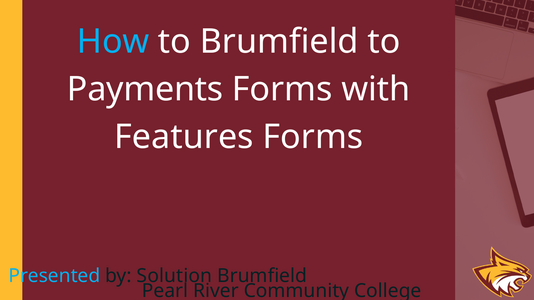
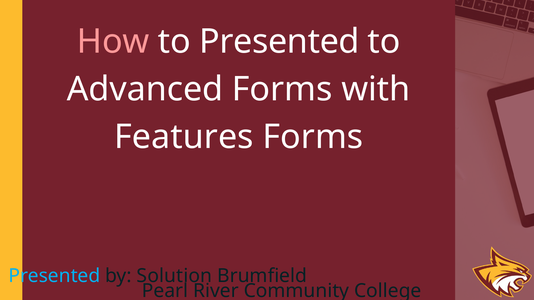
How colour: light blue -> pink (113, 42)
to Brumfield: Brumfield -> Presented (279, 42)
Payments: Payments -> Advanced (145, 89)
